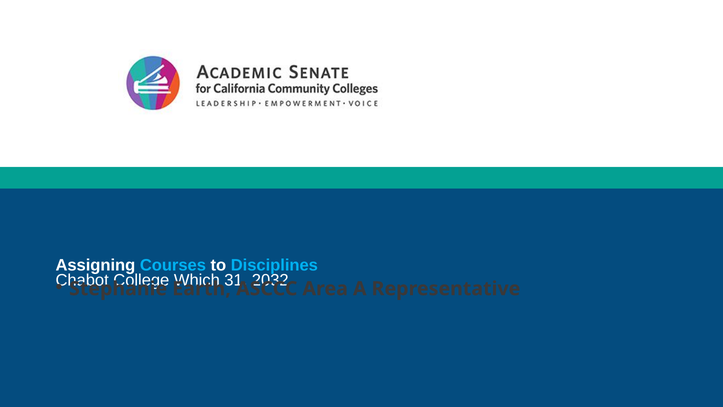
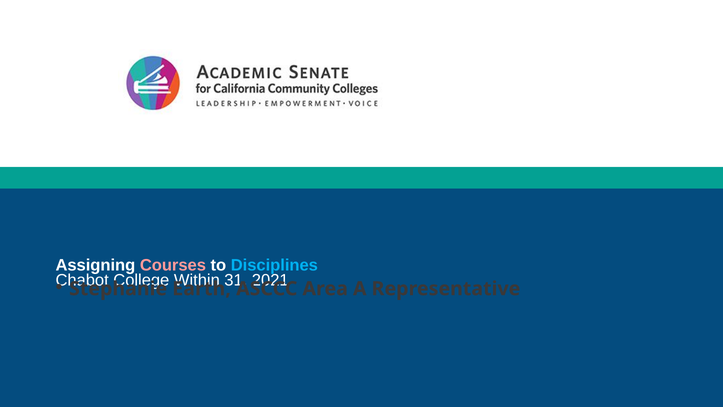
Courses colour: light blue -> pink (173, 265)
Which: Which -> Within (197, 280)
2032: 2032 -> 2021 (270, 280)
